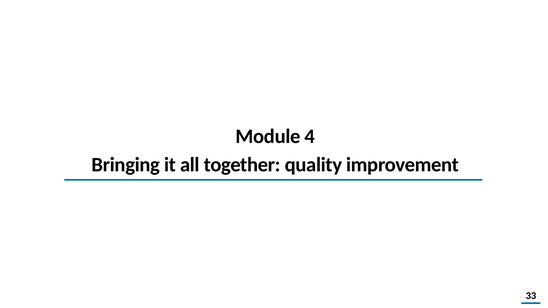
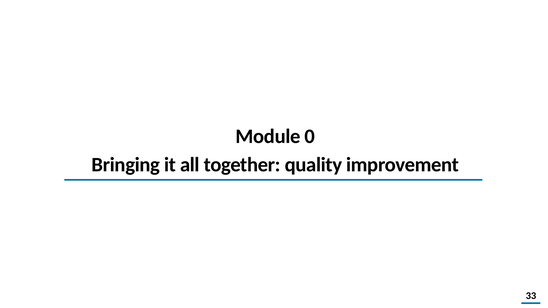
4: 4 -> 0 (310, 137)
